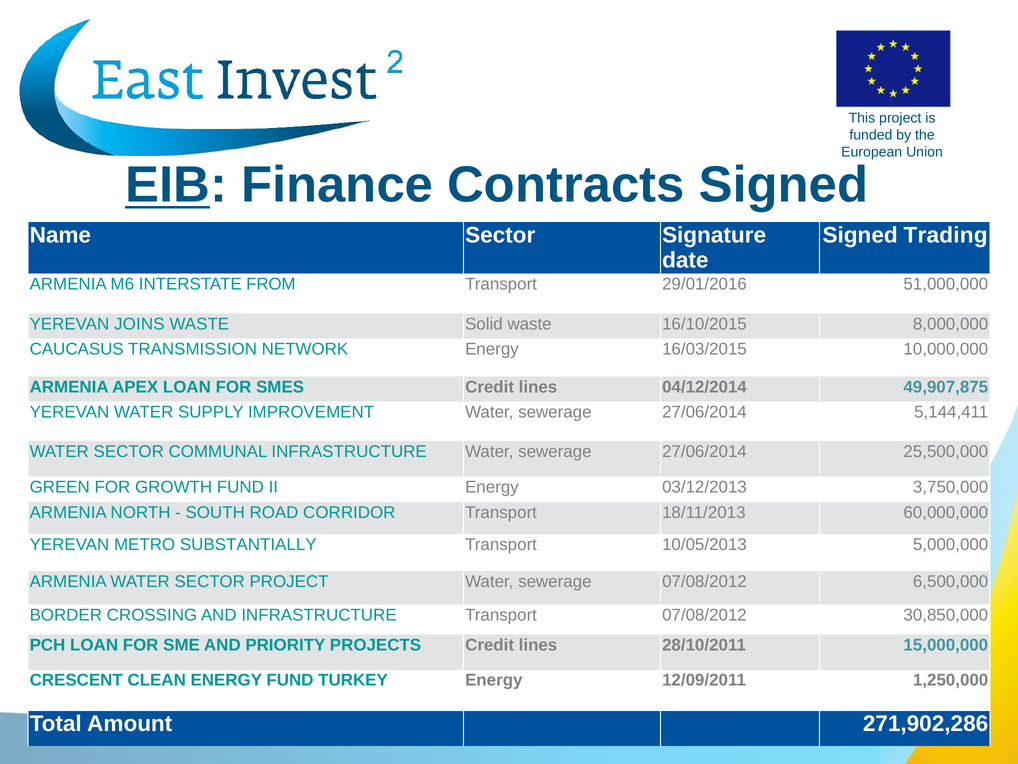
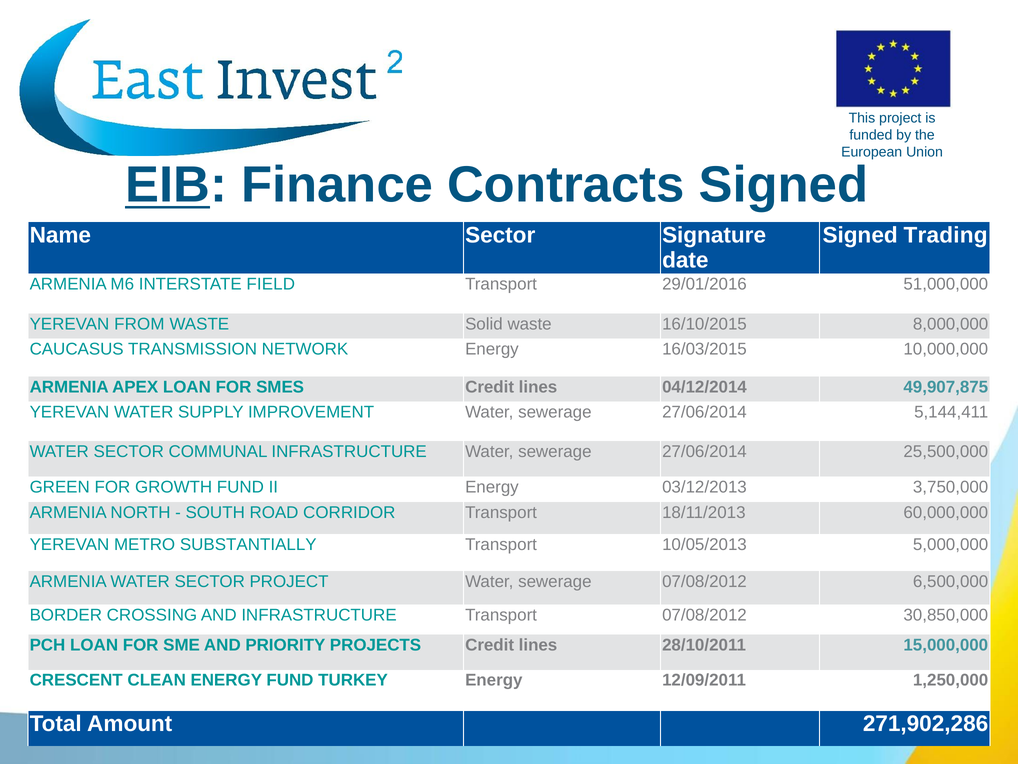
FROM: FROM -> FIELD (271, 284)
JOINS: JOINS -> FROM (139, 324)
